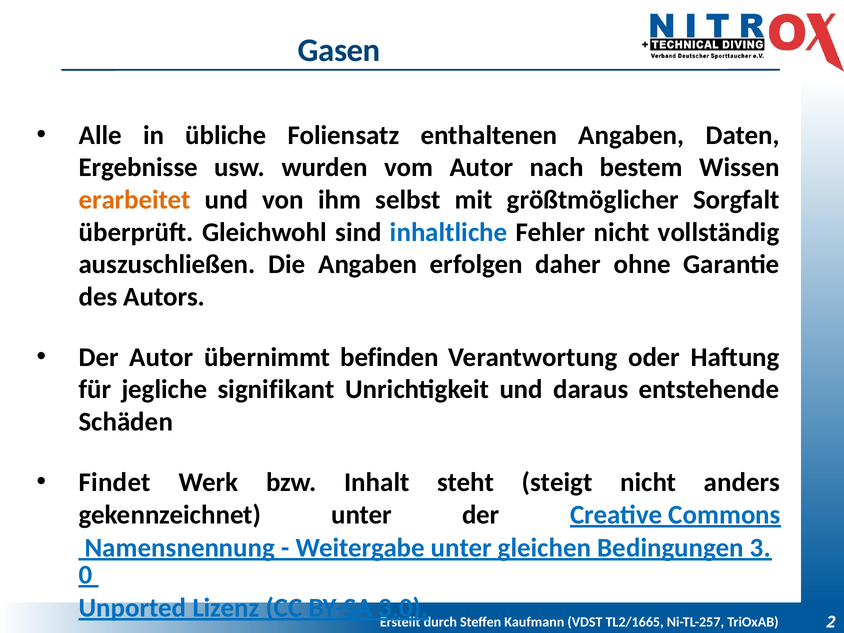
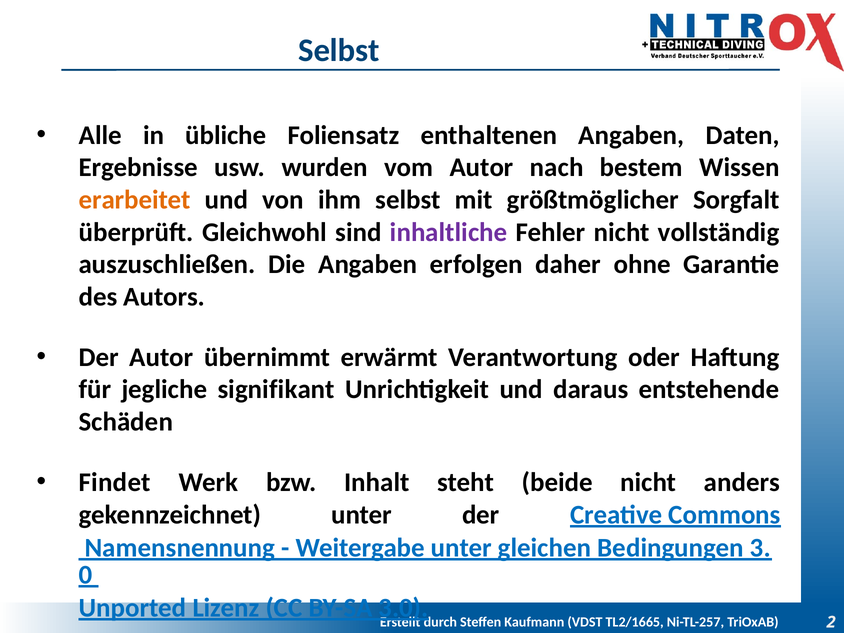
Gasen: Gasen -> Selbst (339, 50)
inhaltliche colour: blue -> purple (449, 232)
befinden: befinden -> erwärmt (389, 357)
steigt: steigt -> beide (557, 482)
